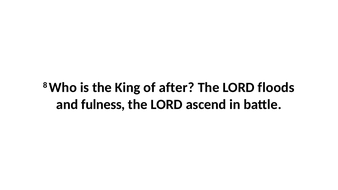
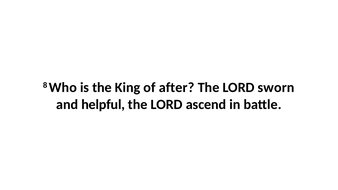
floods: floods -> sworn (276, 88)
fulness: fulness -> helpful (103, 104)
